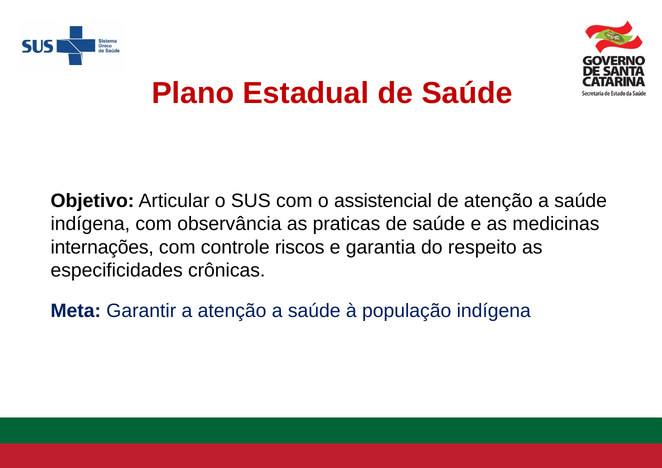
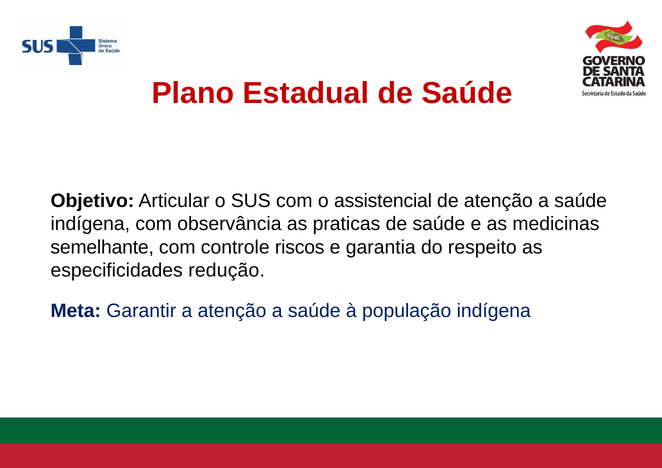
internações: internações -> semelhante (102, 247)
crônicas: crônicas -> redução (227, 271)
